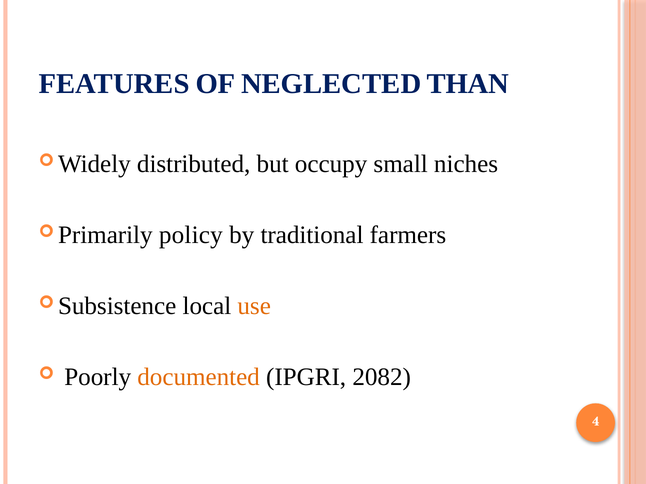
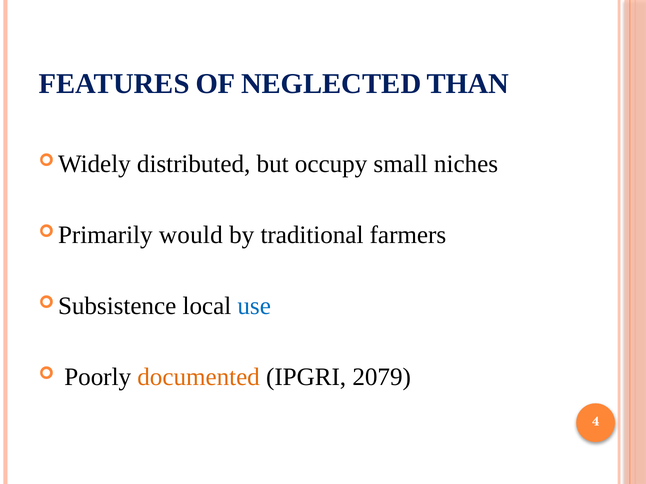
policy: policy -> would (191, 235)
use colour: orange -> blue (254, 306)
2082: 2082 -> 2079 (382, 377)
